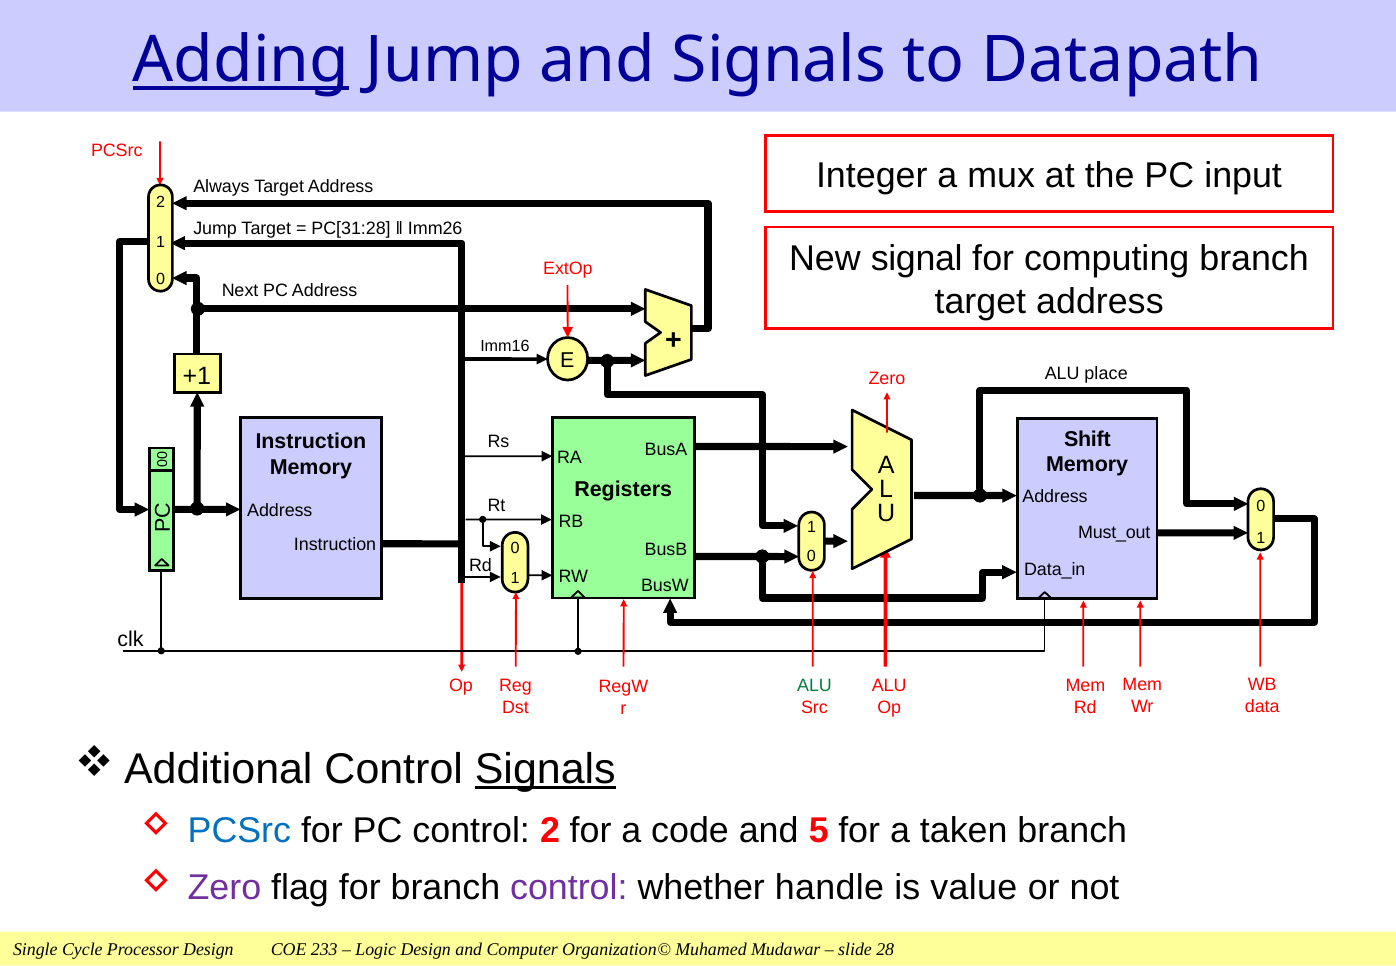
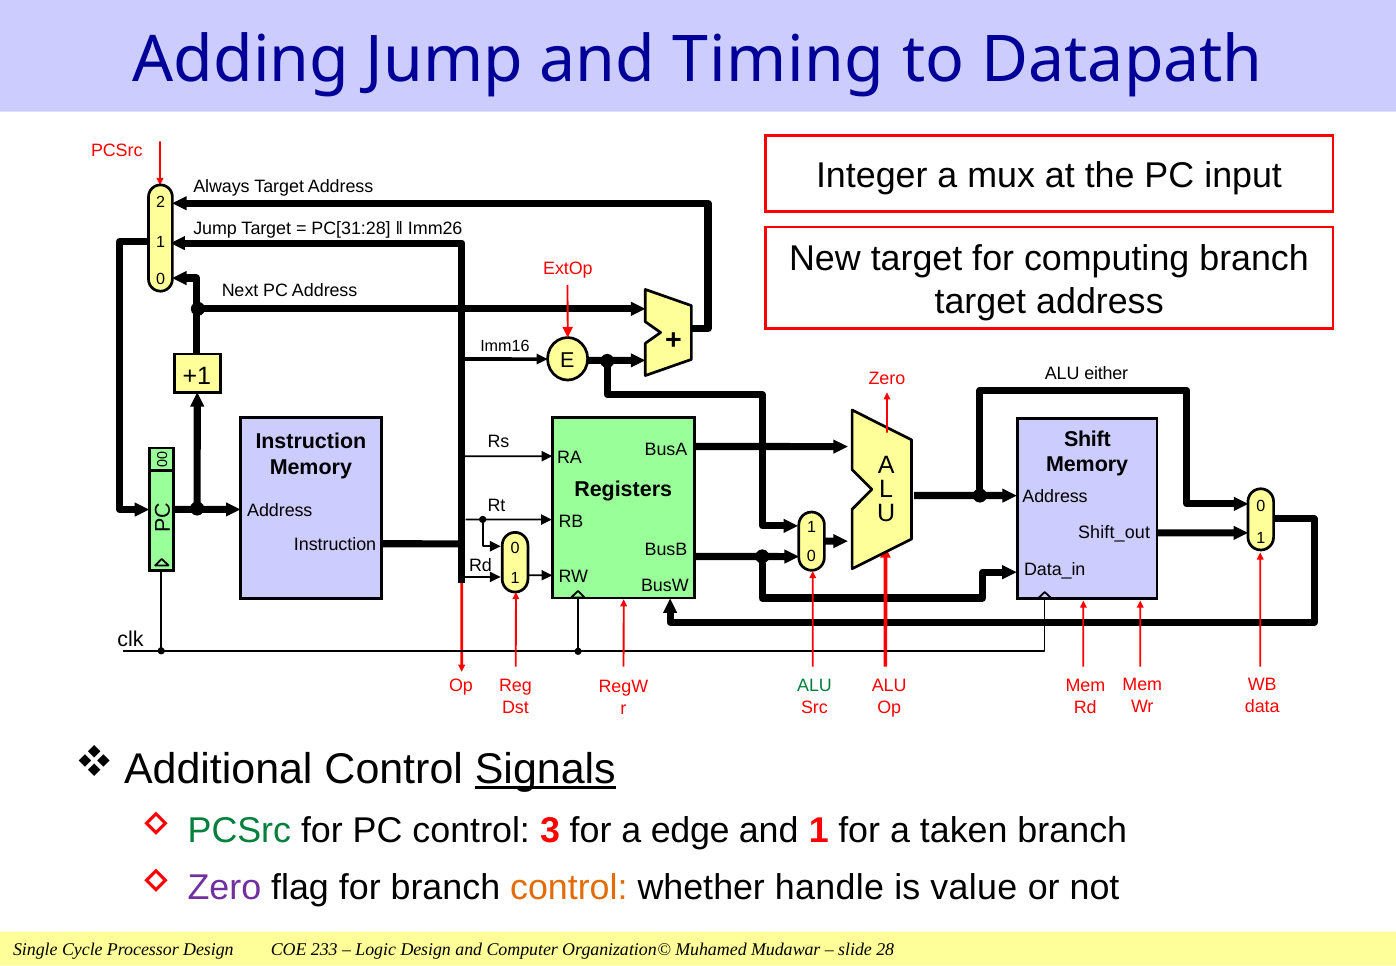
Adding underline: present -> none (241, 60)
and Signals: Signals -> Timing (779, 60)
New signal: signal -> target (917, 259)
place: place -> either (1106, 374)
Must_out: Must_out -> Shift_out (1114, 533)
PCSrc colour: blue -> green (239, 831)
control 2: 2 -> 3 (550, 831)
code: code -> edge (690, 831)
and 5: 5 -> 1 (819, 831)
control colour: purple -> orange (569, 888)
